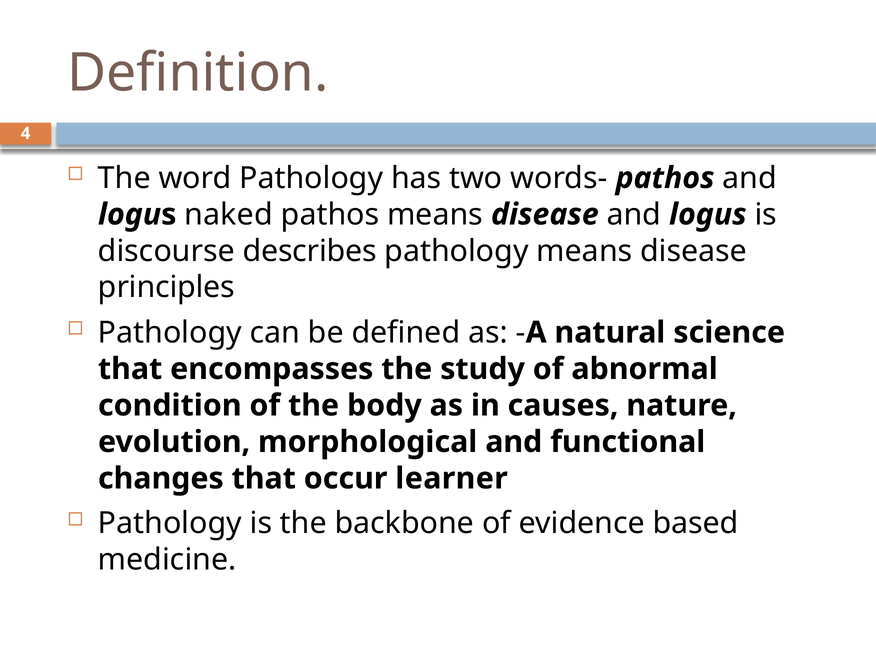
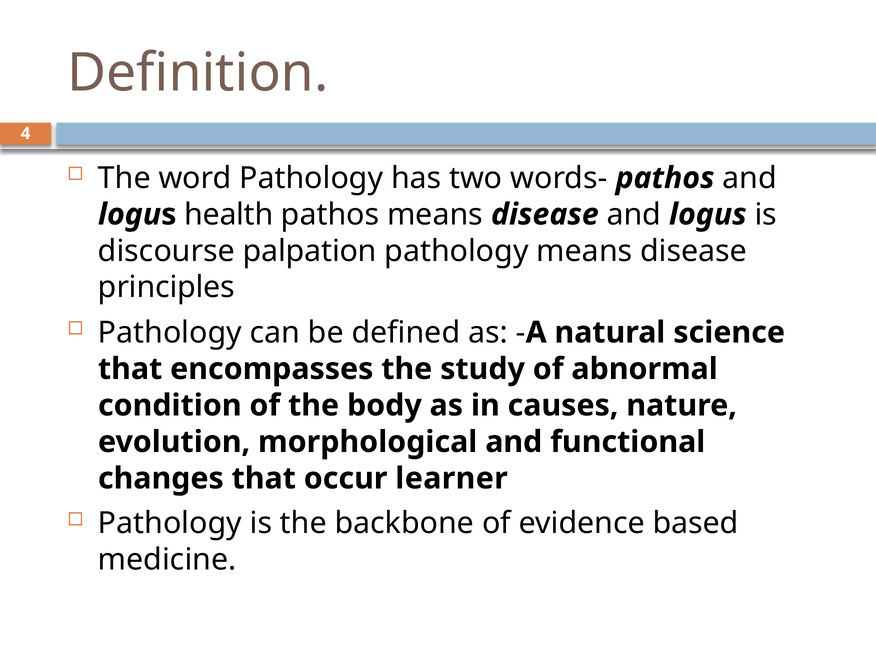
naked: naked -> health (229, 214)
describes: describes -> palpation (310, 251)
